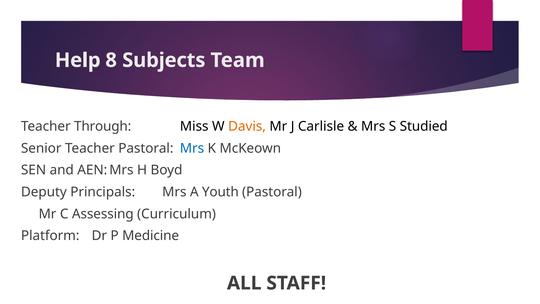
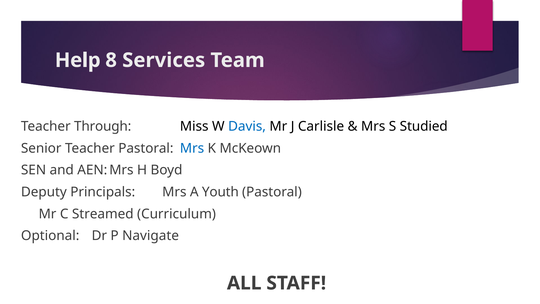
Subjects: Subjects -> Services (164, 60)
Davis colour: orange -> blue (247, 126)
Assessing: Assessing -> Streamed (103, 214)
Platform: Platform -> Optional (50, 236)
Medicine: Medicine -> Navigate (151, 236)
